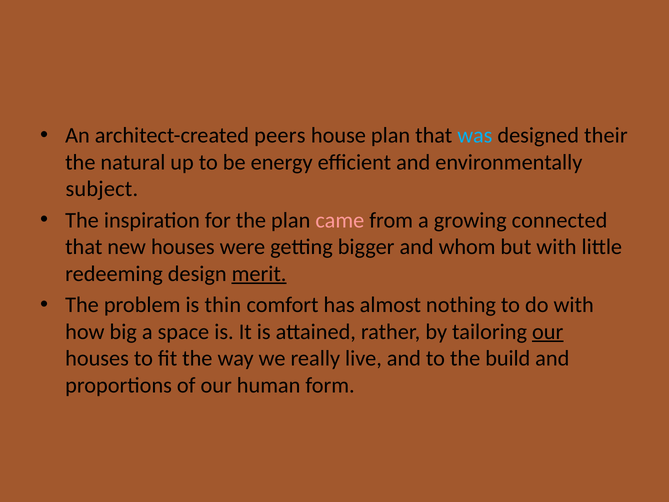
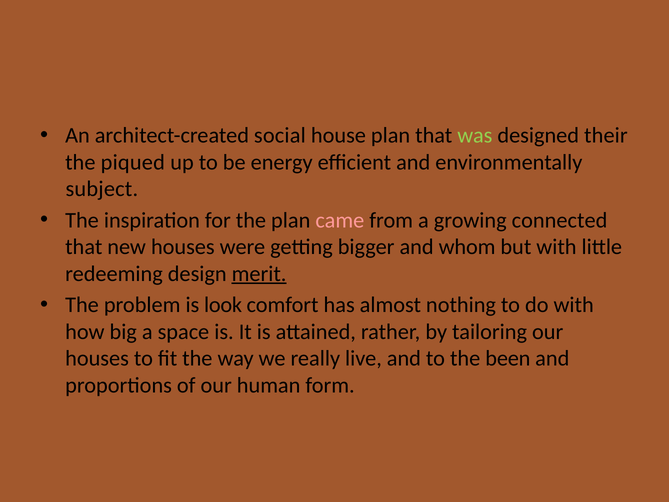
peers: peers -> social (280, 135)
was colour: light blue -> light green (475, 135)
natural: natural -> piqued (133, 162)
thin: thin -> look (223, 305)
our underline: present -> none (548, 332)
build: build -> been (508, 358)
